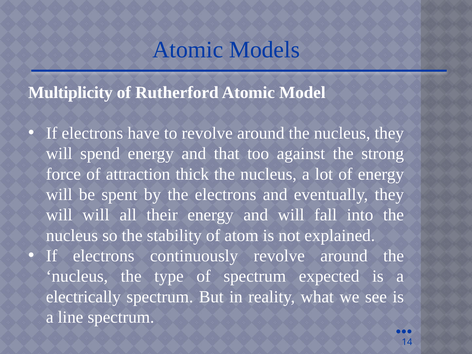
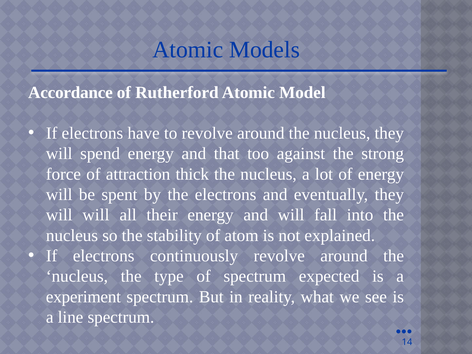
Multiplicity: Multiplicity -> Accordance (70, 92)
electrically: electrically -> experiment (83, 297)
